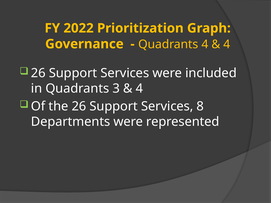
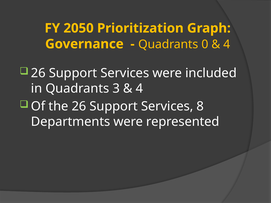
2022: 2022 -> 2050 (79, 28)
Quadrants 4: 4 -> 0 (205, 44)
